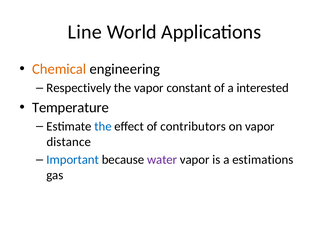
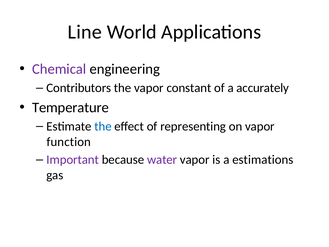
Chemical colour: orange -> purple (59, 69)
Respectively: Respectively -> Contributors (79, 88)
interested: interested -> accurately (263, 88)
contributors: contributors -> representing (193, 126)
distance: distance -> function (69, 142)
Important colour: blue -> purple (73, 160)
